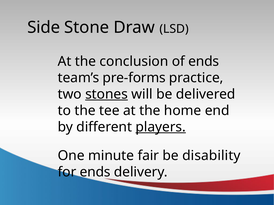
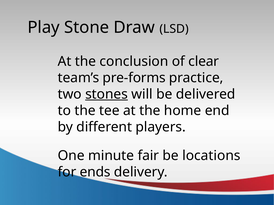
Side: Side -> Play (44, 27)
of ends: ends -> clear (204, 61)
players underline: present -> none (161, 127)
disability: disability -> locations (211, 156)
